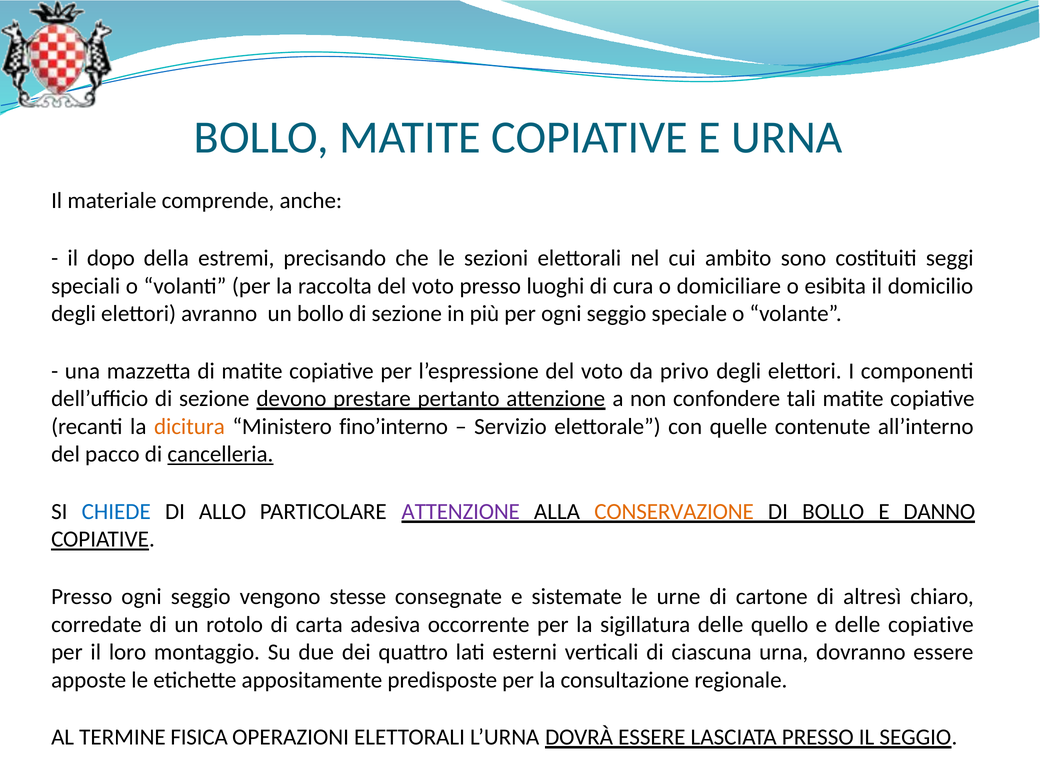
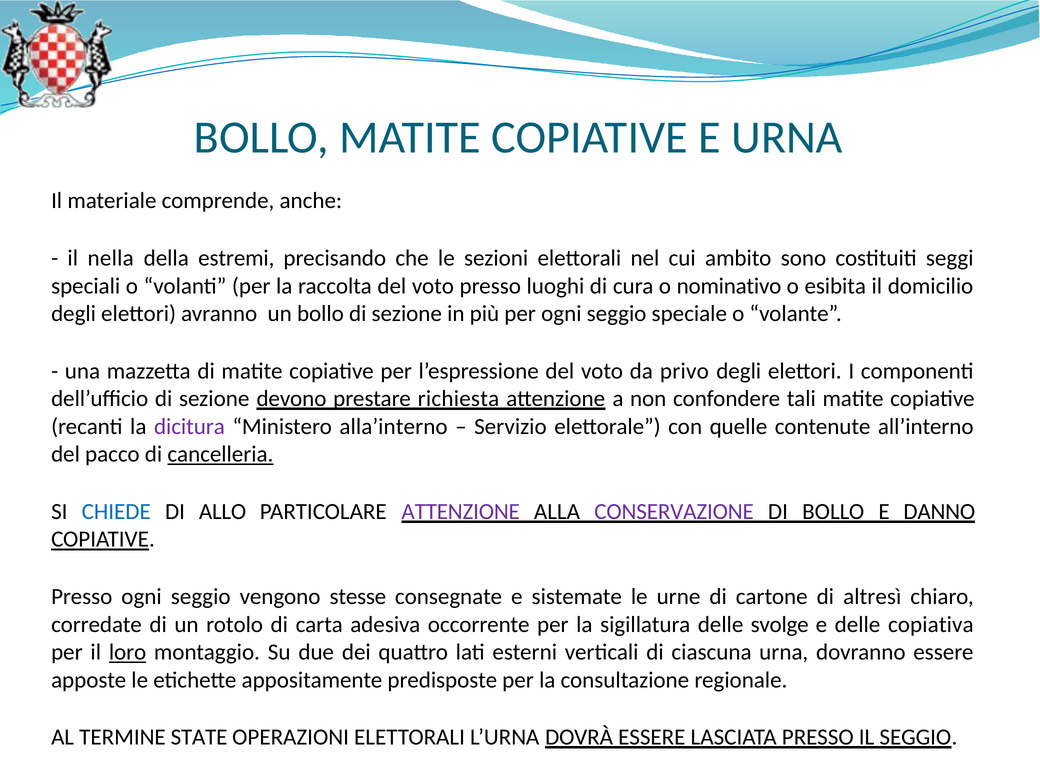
dopo: dopo -> nella (111, 258)
domiciliare: domiciliare -> nominativo (729, 286)
pertanto: pertanto -> richiesta (458, 399)
dicitura colour: orange -> purple (189, 426)
fino’interno: fino’interno -> alla’interno (394, 426)
CONSERVAZIONE colour: orange -> purple (674, 512)
quello: quello -> svolge (780, 624)
delle copiative: copiative -> copiativa (931, 624)
loro underline: none -> present (128, 652)
FISICA: FISICA -> STATE (199, 737)
